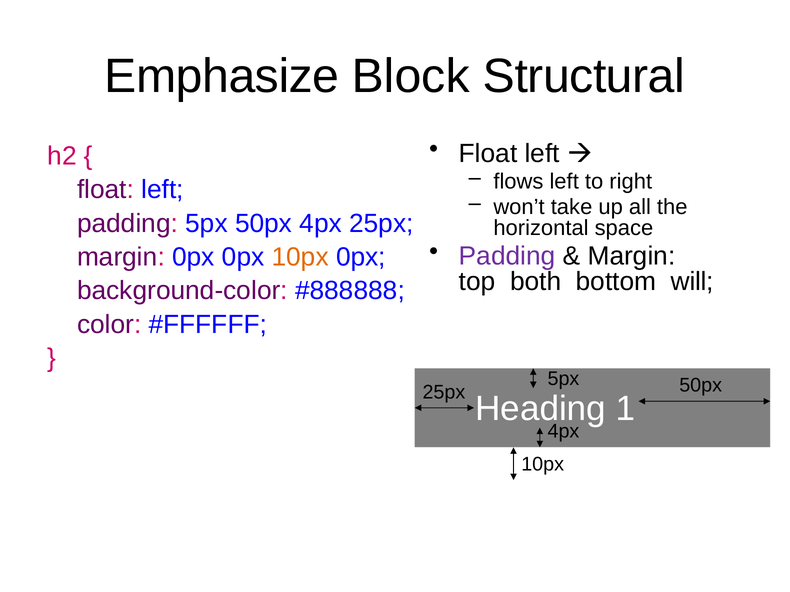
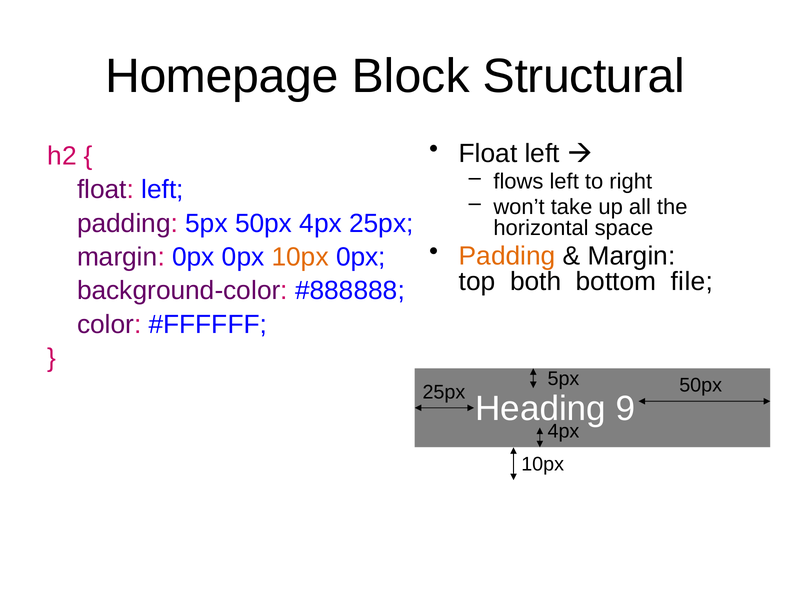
Emphasize: Emphasize -> Homepage (222, 76)
Padding colour: purple -> orange (507, 256)
will: will -> file (692, 282)
1: 1 -> 9 (625, 409)
